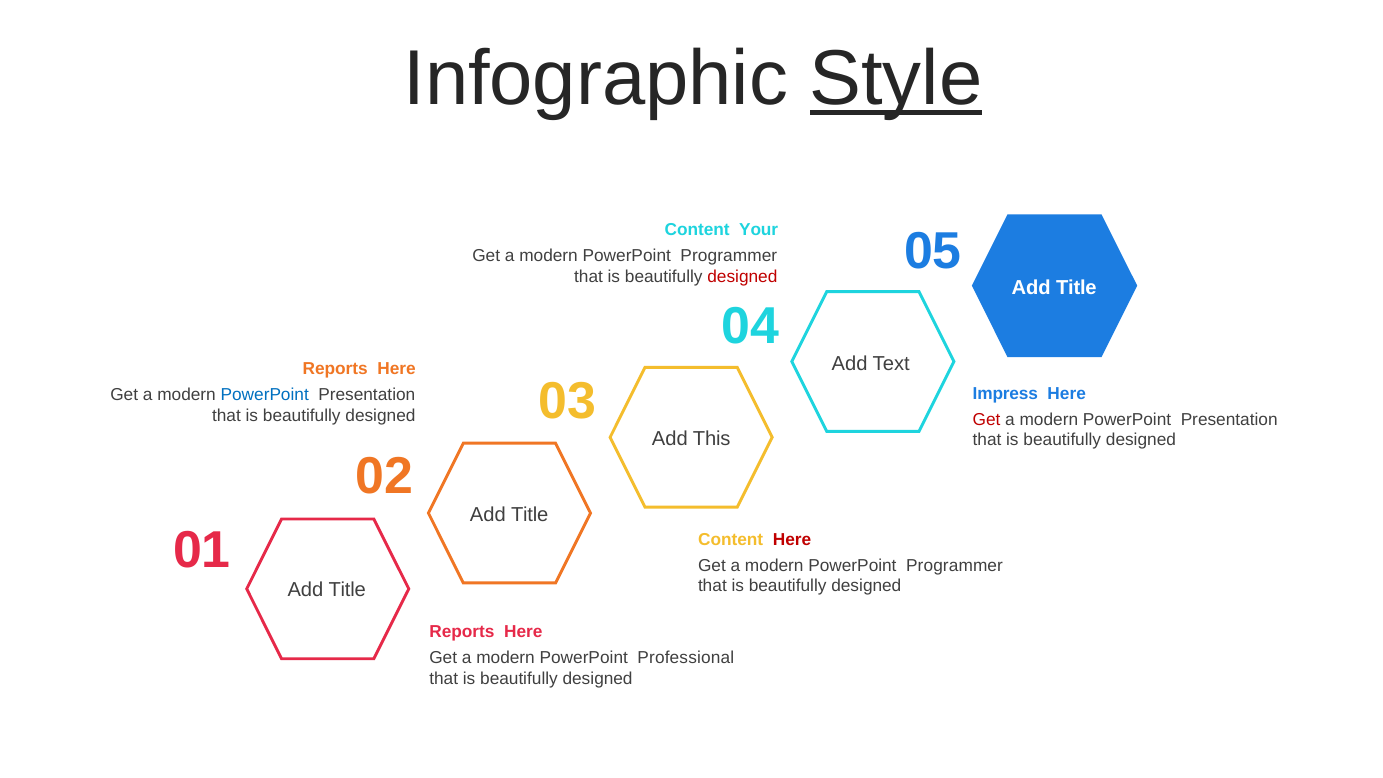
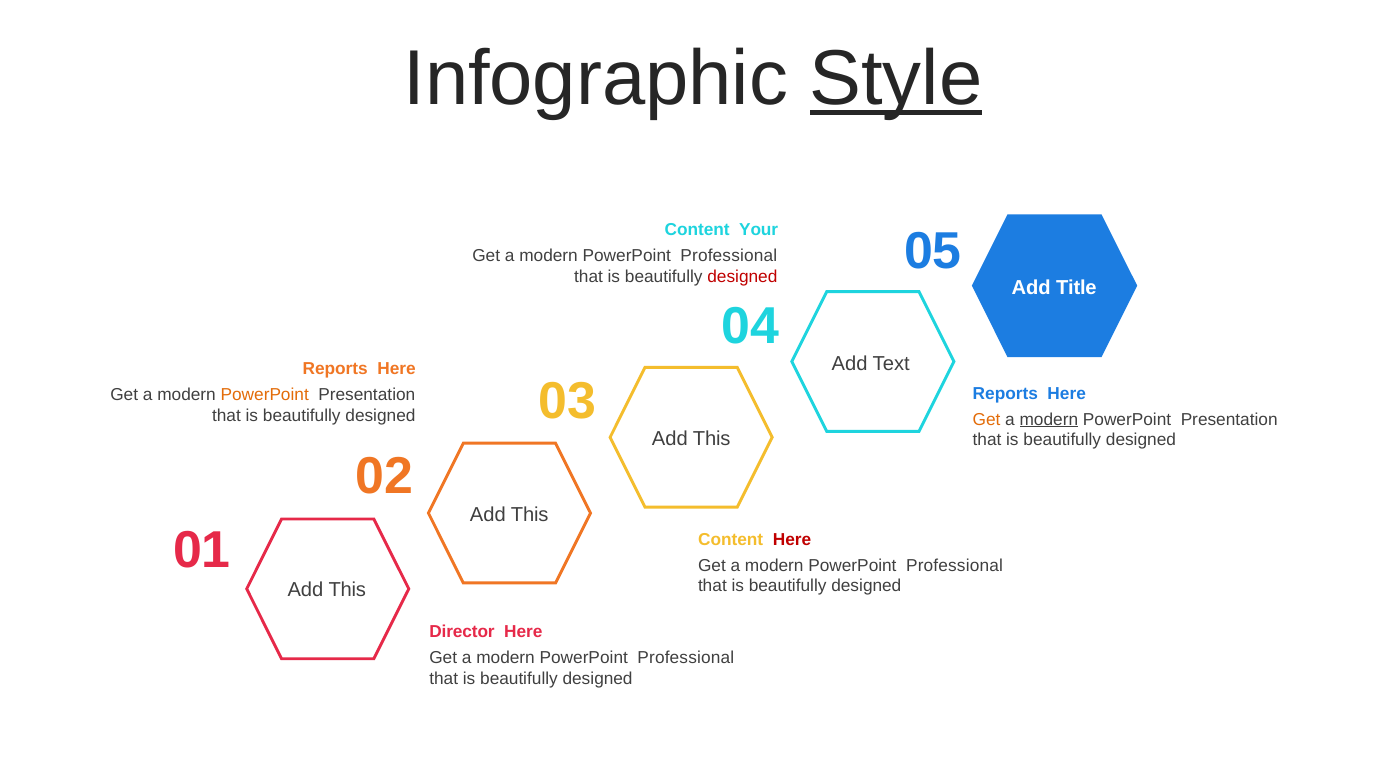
Programmer: Programmer -> Professional (729, 256)
Impress: Impress -> Reports (1005, 393)
PowerPoint colour: blue -> orange (265, 395)
Get colour: red -> orange (987, 419)
modern underline: none -> present (1049, 419)
Title: Title -> This (530, 515)
Programmer: Programmer -> Professional (955, 565)
Title: Title -> This (347, 590)
Reports: Reports -> Director (462, 632)
